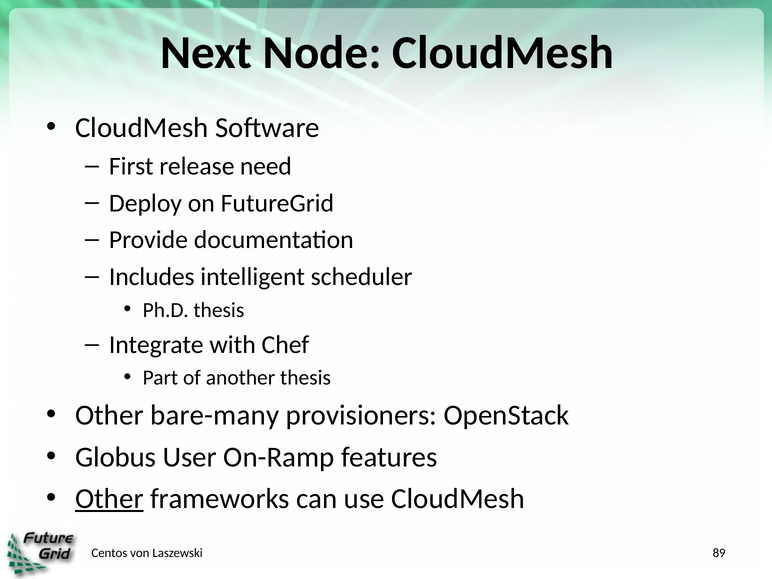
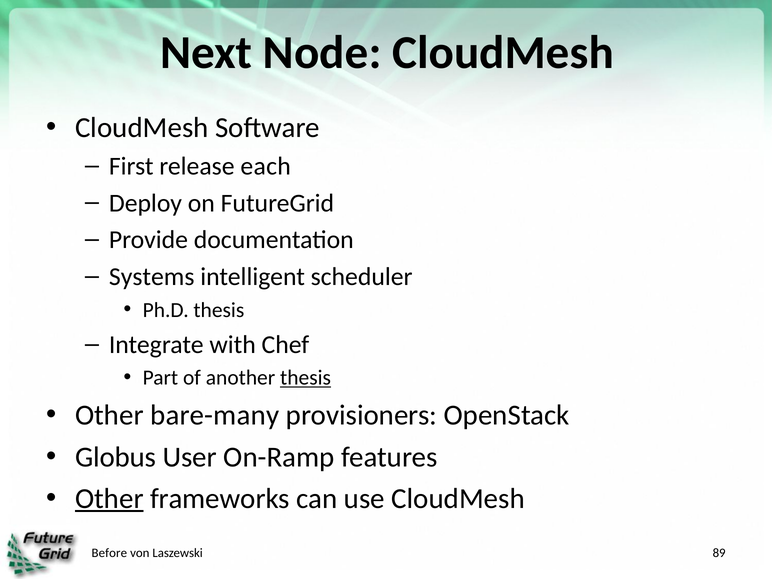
need: need -> each (266, 166)
Includes: Includes -> Systems (152, 277)
thesis underline: none -> present (306, 378)
Centos: Centos -> Before (109, 553)
